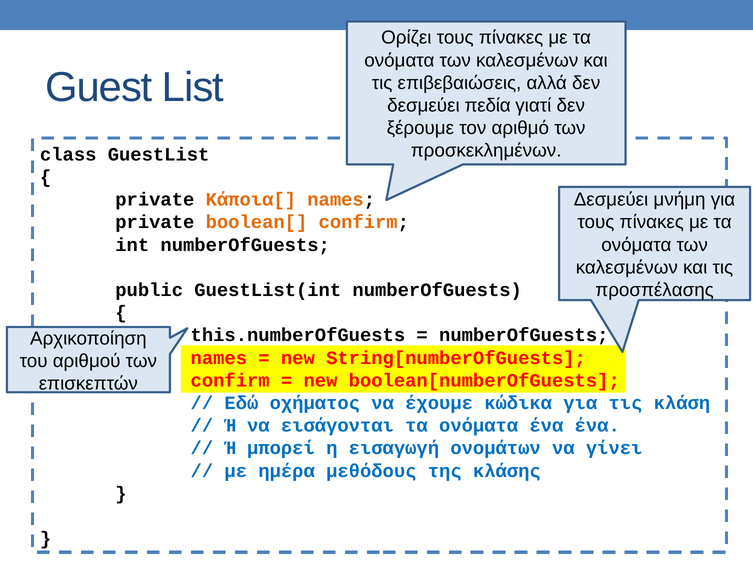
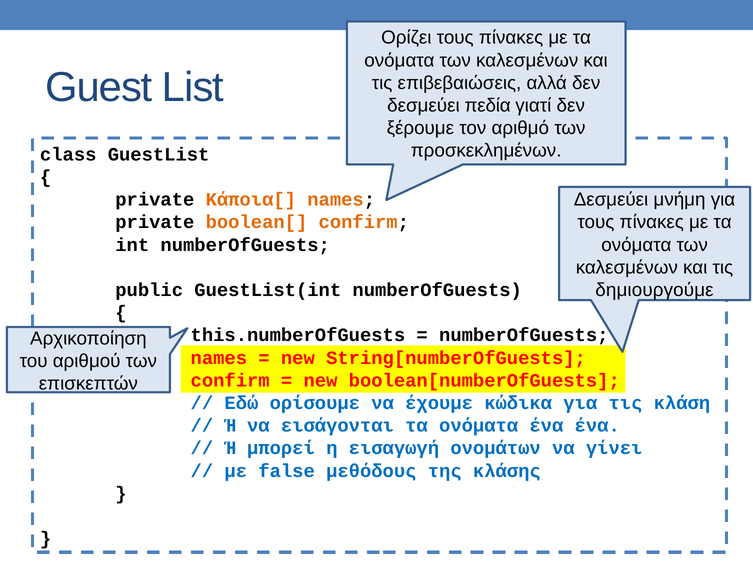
προσπέλασης: προσπέλασης -> δημιουργούμε (654, 290)
οχήματος: οχήματος -> ορίσουμε (315, 403)
ημέρα: ημέρα -> false (287, 471)
